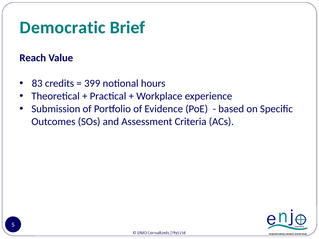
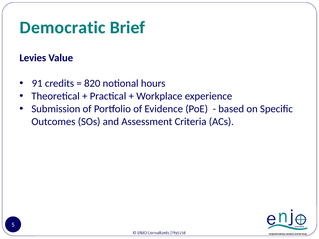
Reach: Reach -> Levies (33, 58)
83: 83 -> 91 (37, 84)
399: 399 -> 820 (92, 84)
